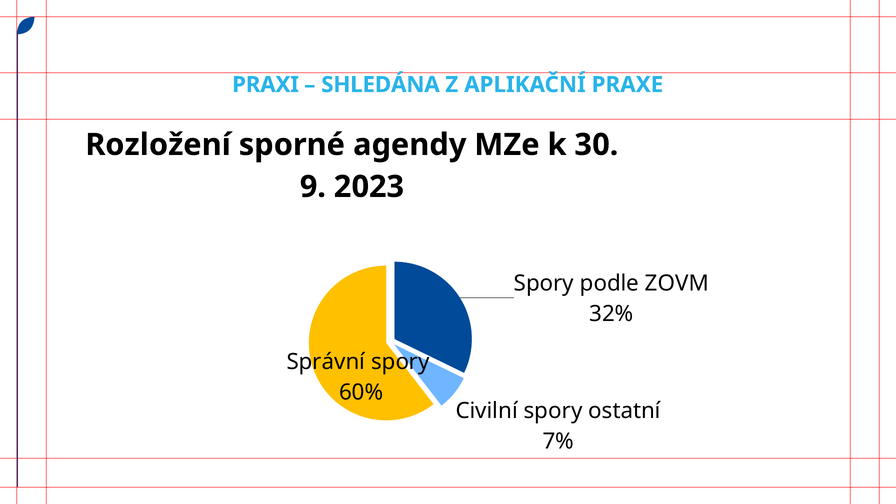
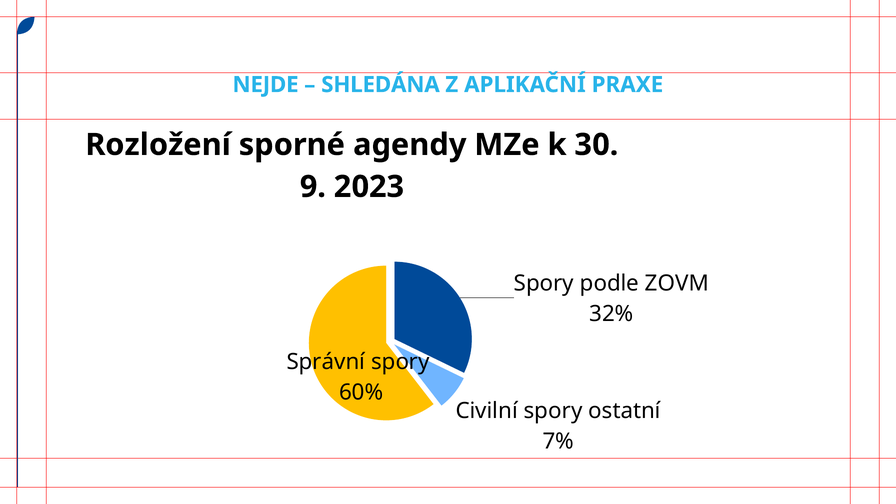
PRAXI: PRAXI -> NEJDE (266, 85)
